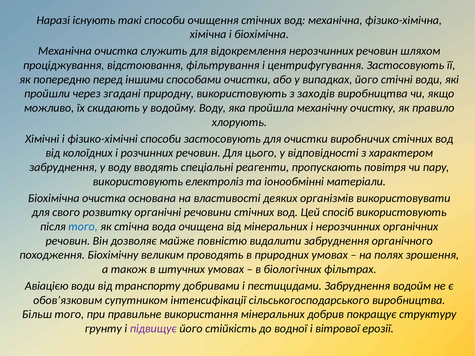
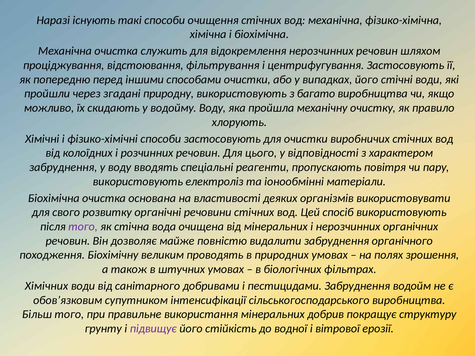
заходів: заходів -> багато (316, 94)
того colour: blue -> purple (83, 227)
Авіацією: Авіацією -> Хімічних (47, 286)
транспорту: транспорту -> санітарного (148, 286)
